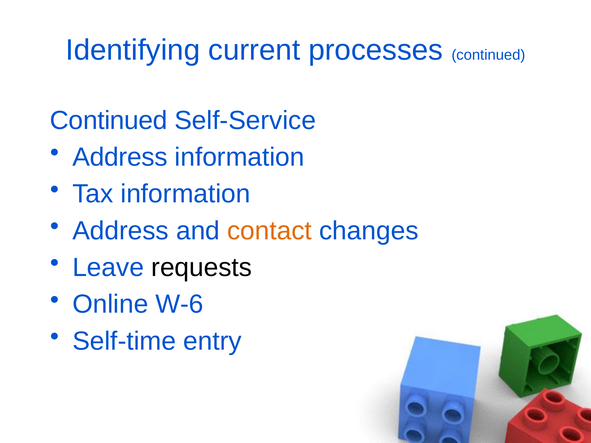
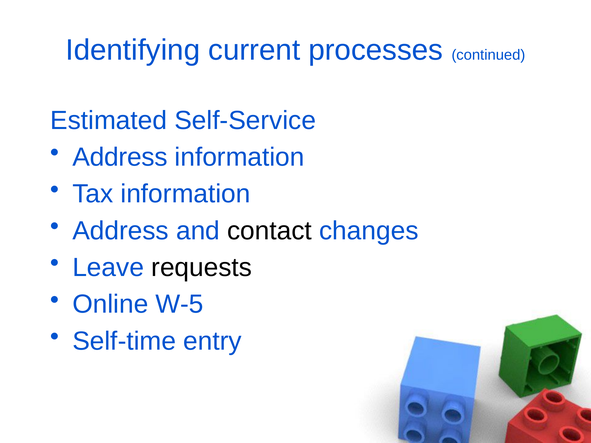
Continued: Continued -> Estimated (109, 120)
contact colour: orange -> black (270, 231)
W-6: W-6 -> W-5 (179, 304)
